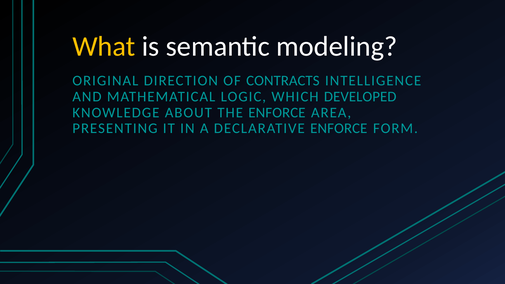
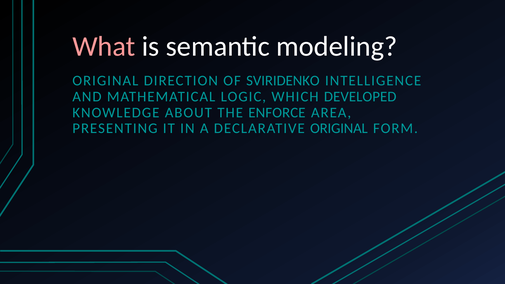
What colour: yellow -> pink (104, 46)
CONTRACTS: CONTRACTS -> SVIRIDENKO (283, 81)
DECLARATIVE ENFORCE: ENFORCE -> ORIGINAL (339, 128)
